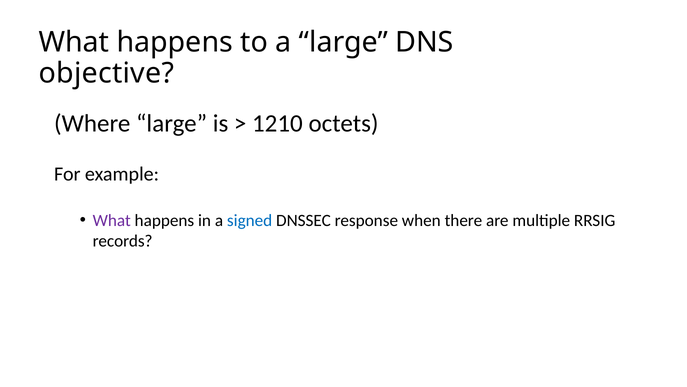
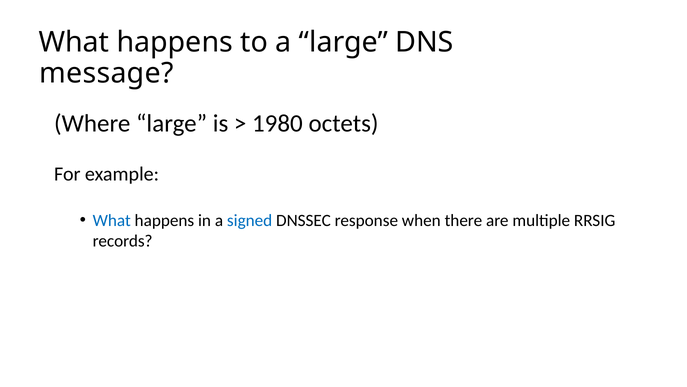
objective: objective -> message (106, 73)
1210: 1210 -> 1980 (277, 123)
What colour: purple -> blue (112, 220)
